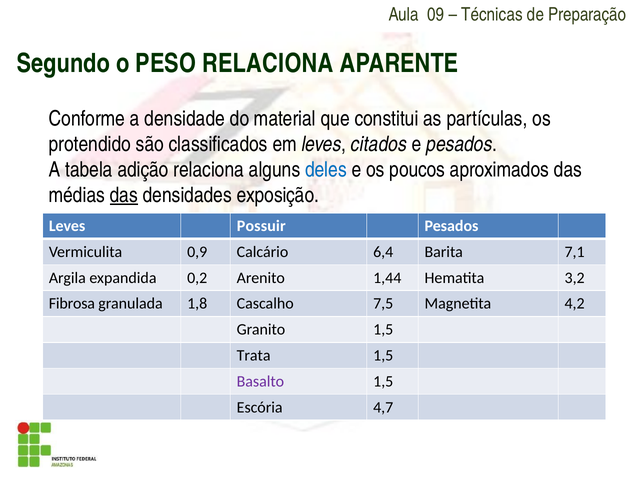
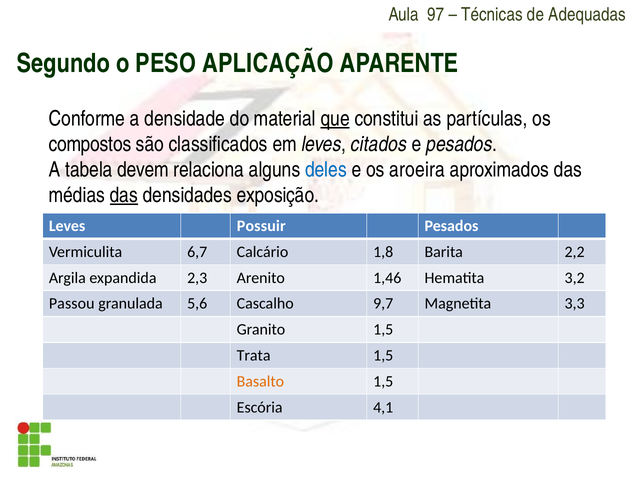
09: 09 -> 97 (436, 15)
Preparação: Preparação -> Adequadas (587, 15)
PESO RELACIONA: RELACIONA -> APLICAÇÃO (268, 63)
que underline: none -> present (335, 118)
protendido: protendido -> compostos (90, 144)
adição: adição -> devem (143, 169)
poucos: poucos -> aroeira (417, 169)
0,9: 0,9 -> 6,7 (197, 252)
6,4: 6,4 -> 1,8 (383, 252)
7,1: 7,1 -> 2,2 (575, 252)
0,2: 0,2 -> 2,3 (197, 278)
1,44: 1,44 -> 1,46 (387, 278)
Fibrosa: Fibrosa -> Passou (72, 303)
1,8: 1,8 -> 5,6 (197, 303)
7,5: 7,5 -> 9,7 (383, 303)
4,2: 4,2 -> 3,3 (575, 303)
Basalto colour: purple -> orange (260, 381)
4,7: 4,7 -> 4,1 (383, 407)
